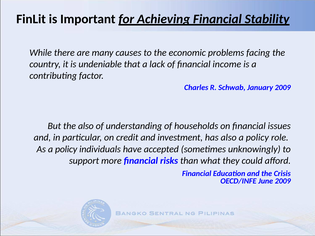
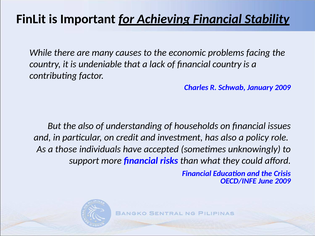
financial income: income -> country (227, 64)
As a policy: policy -> those (66, 149)
